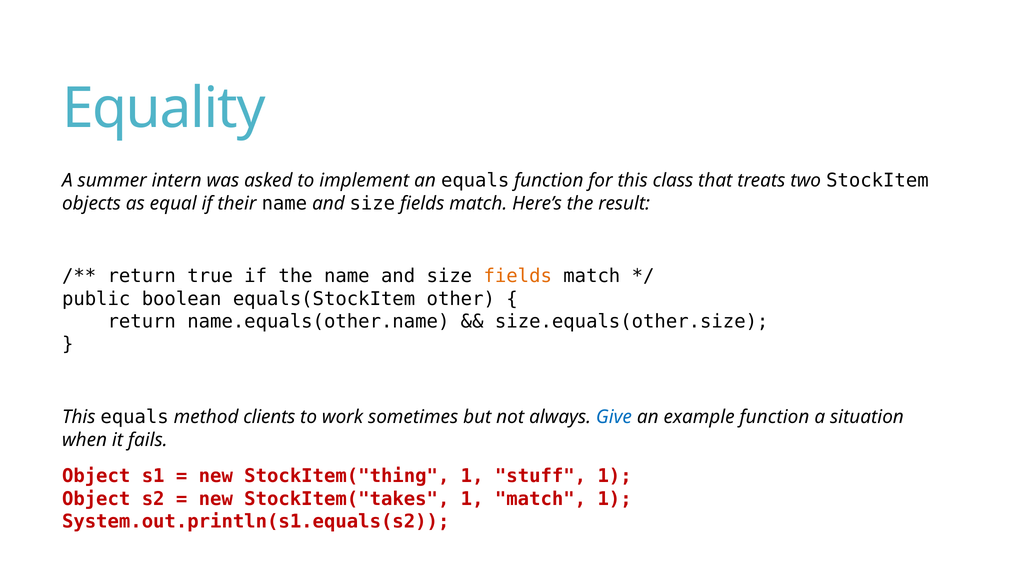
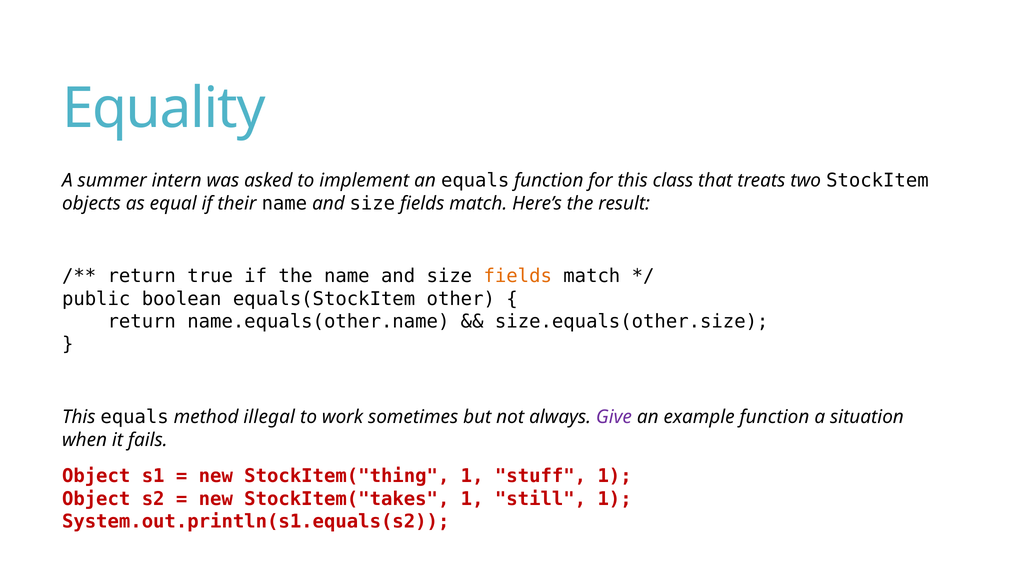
clients: clients -> illegal (269, 417)
Give colour: blue -> purple (614, 417)
1 match: match -> still (541, 499)
